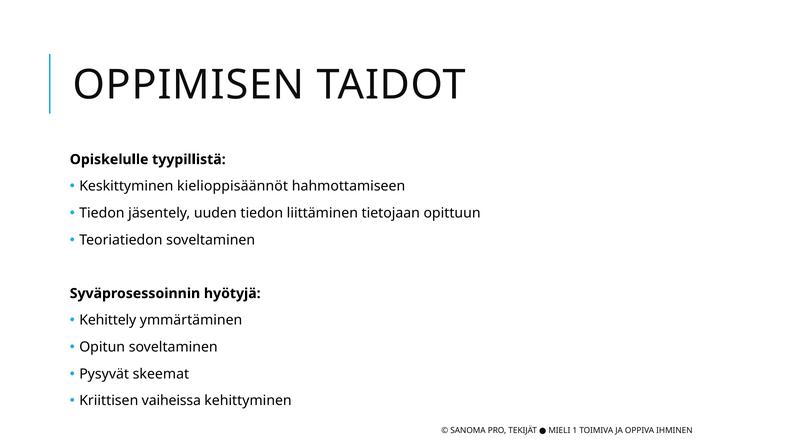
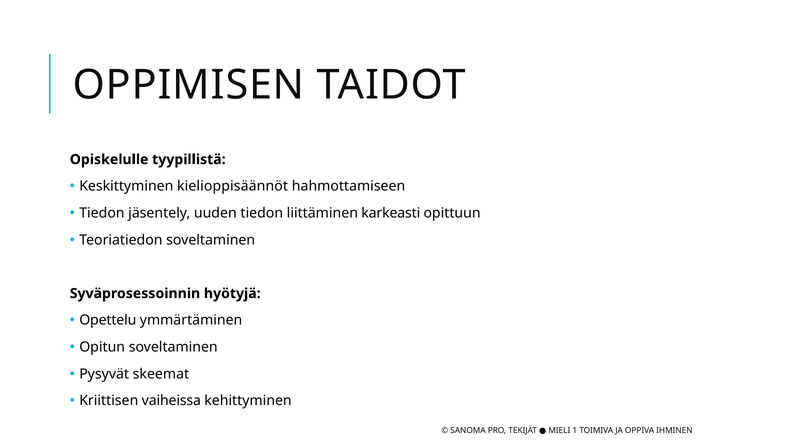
tietojaan: tietojaan -> karkeasti (391, 213)
Kehittely: Kehittely -> Opettelu (108, 320)
